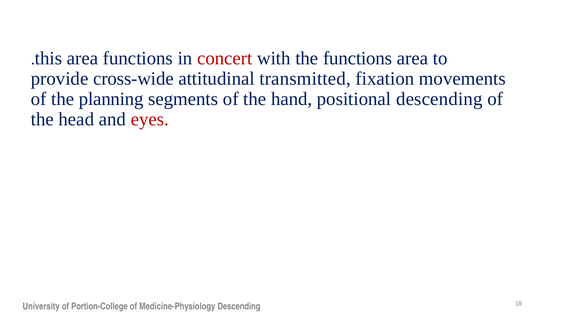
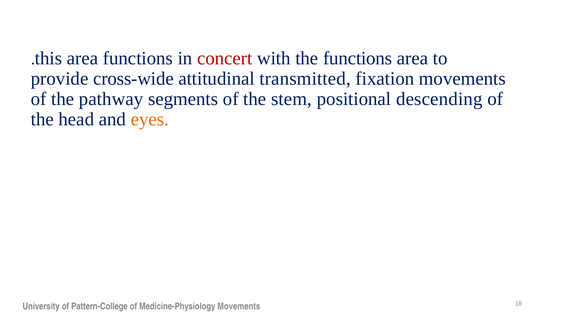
planning: planning -> pathway (111, 99)
hand: hand -> stem (292, 99)
eyes colour: red -> orange (150, 119)
Portion-College: Portion-College -> Pattern-College (99, 306)
Medicine-Physiology Descending: Descending -> Movements (239, 306)
